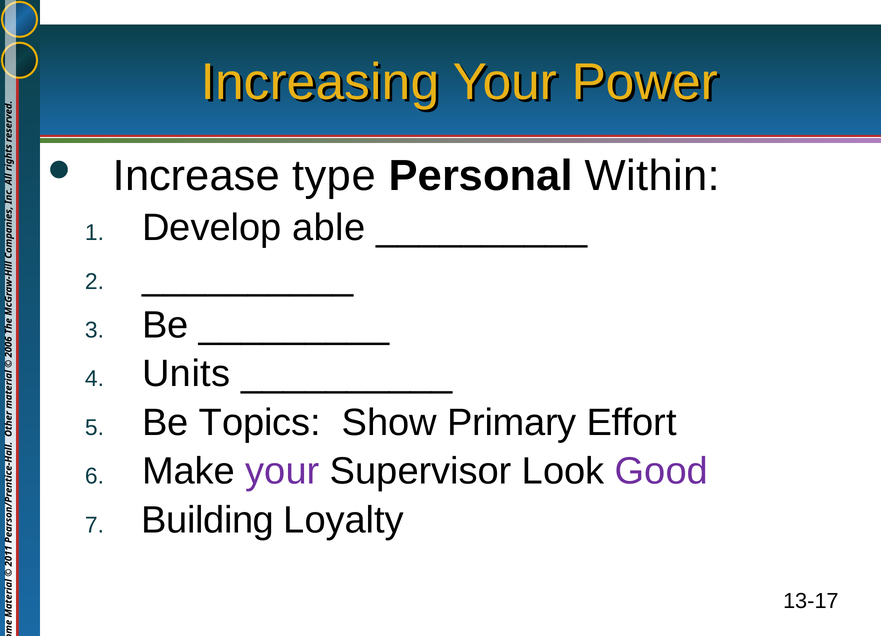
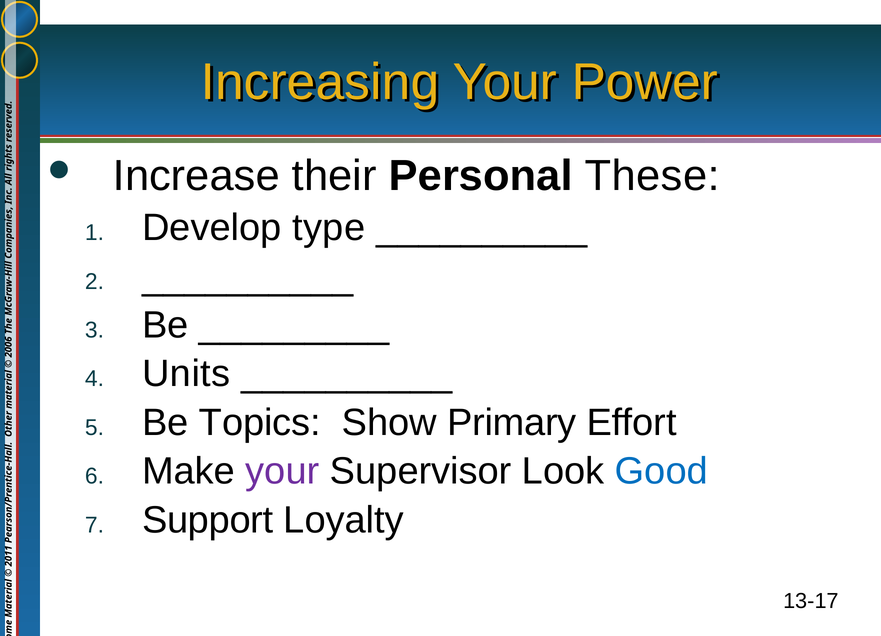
type: type -> their (334, 176)
Within: Within -> These (652, 176)
able: able -> type (329, 228)
Good colour: purple -> blue (661, 472)
Building: Building -> Support (208, 520)
